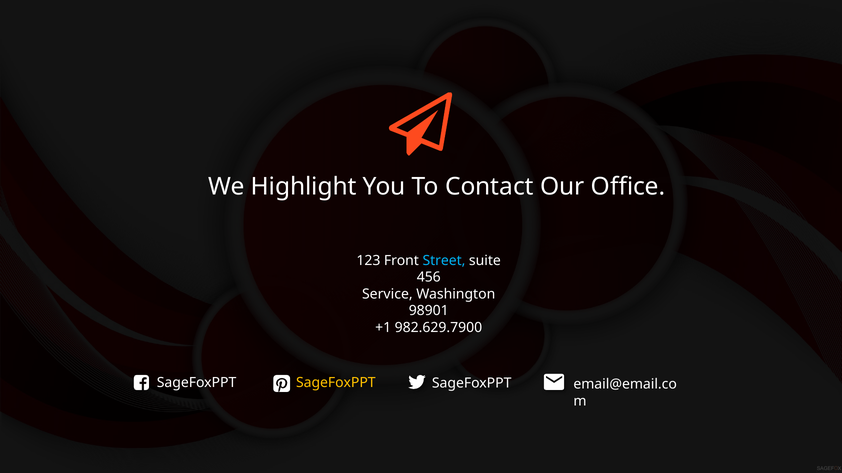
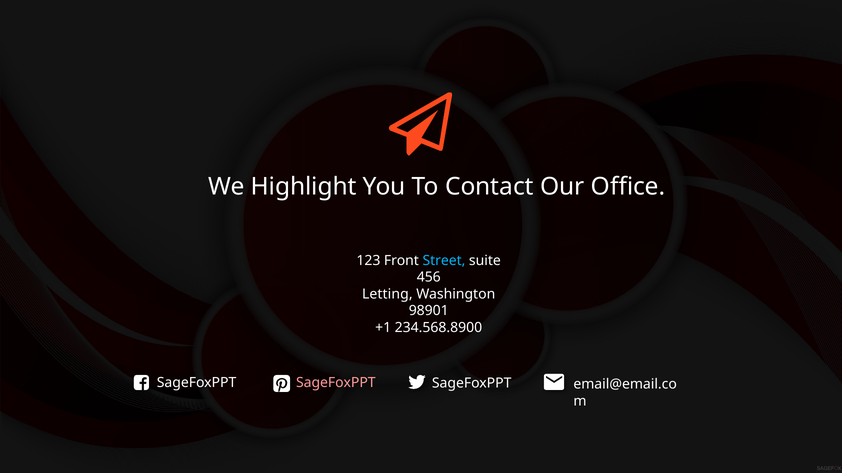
Service: Service -> Letting (387, 294)
982.629.7900: 982.629.7900 -> 234.568.8900 (438, 328)
SageFoxPPT colour: yellow -> pink (336, 383)
